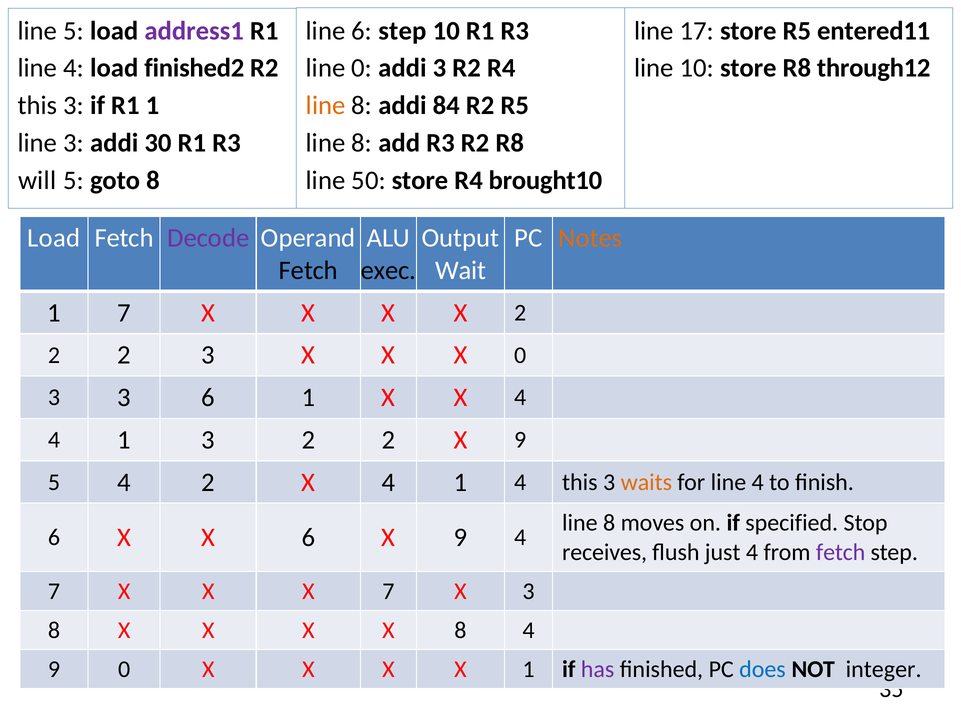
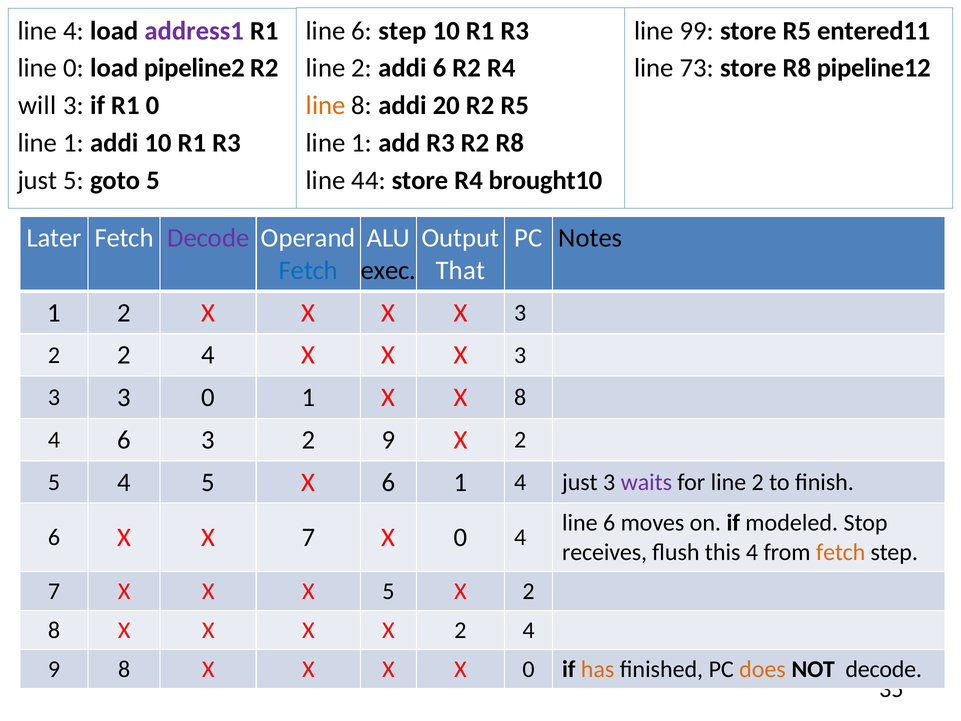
17: 17 -> 99 (697, 31)
line 5: 5 -> 4 (74, 31)
4: 4 -> 0 (74, 68)
finished2: finished2 -> pipeline2 (194, 68)
0: 0 -> 2 (362, 68)
addi 3: 3 -> 6 (439, 68)
line 10: 10 -> 73 (697, 68)
through12: through12 -> pipeline12 (874, 68)
this: this -> will (37, 105)
R1 1: 1 -> 0 (152, 105)
84: 84 -> 20 (446, 105)
3: 3 -> 1 (74, 143)
addi 30: 30 -> 10 (158, 143)
8: 8 -> 1 (362, 143)
will: will -> just (37, 180)
goto 8: 8 -> 5 (153, 180)
50: 50 -> 44 (369, 180)
Load: Load -> Later (54, 238)
Notes colour: orange -> black (590, 238)
Fetch colour: black -> blue (308, 270)
Wait: Wait -> That (460, 270)
1 7: 7 -> 2 (124, 313)
2: 2 -> 3 (520, 313)
2 2 3: 3 -> 4 (208, 355)
0: 0 -> 3 (520, 355)
3 6: 6 -> 0 (208, 397)
X X 4: 4 -> 8 (520, 397)
1: 1 -> 6 (124, 440)
3 2 2: 2 -> 9 (388, 440)
9: 9 -> 2 (520, 440)
4 2: 2 -> 5 (208, 482)
4: 4 -> 6 (388, 482)
4 this: this -> just (580, 482)
waits colour: orange -> purple (646, 482)
for line 4: 4 -> 2 (758, 482)
8: 8 -> 6 (609, 523)
specified: specified -> modeled (792, 523)
X 6: 6 -> 7 (308, 537)
9: 9 -> 0 (460, 537)
just: just -> this (723, 552)
fetch colour: purple -> orange (841, 552)
X 7: 7 -> 5 (388, 591)
3: 3 -> 2 (528, 591)
X X 8: 8 -> 2 (460, 630)
9 0: 0 -> 8 (124, 669)
X X 1: 1 -> 0 (528, 669)
has colour: purple -> orange (598, 669)
does colour: blue -> orange (762, 669)
NOT integer: integer -> decode (884, 669)
